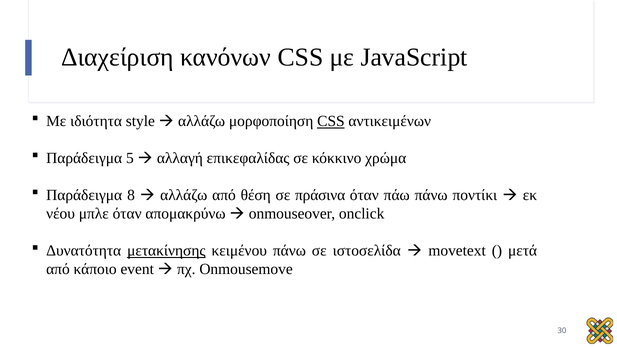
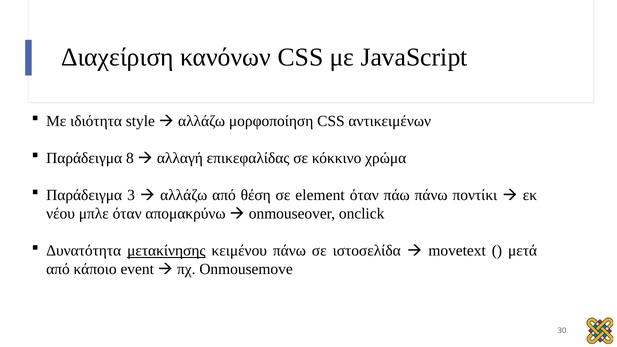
CSS underline: present -> none (331, 121)
5: 5 -> 8 (130, 158)
8: 8 -> 3 (131, 195)
πράσινα: πράσινα -> element (320, 195)
